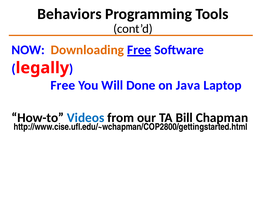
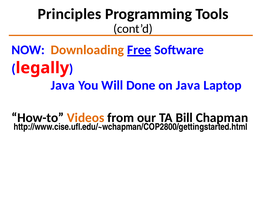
Behaviors: Behaviors -> Principles (69, 14)
Free: Free -> Java (63, 86)
Videos colour: blue -> orange (86, 118)
